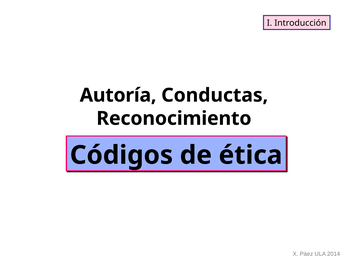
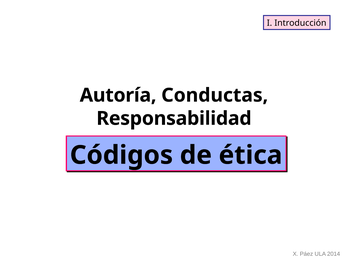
Reconocimiento: Reconocimiento -> Responsabilidad (174, 118)
